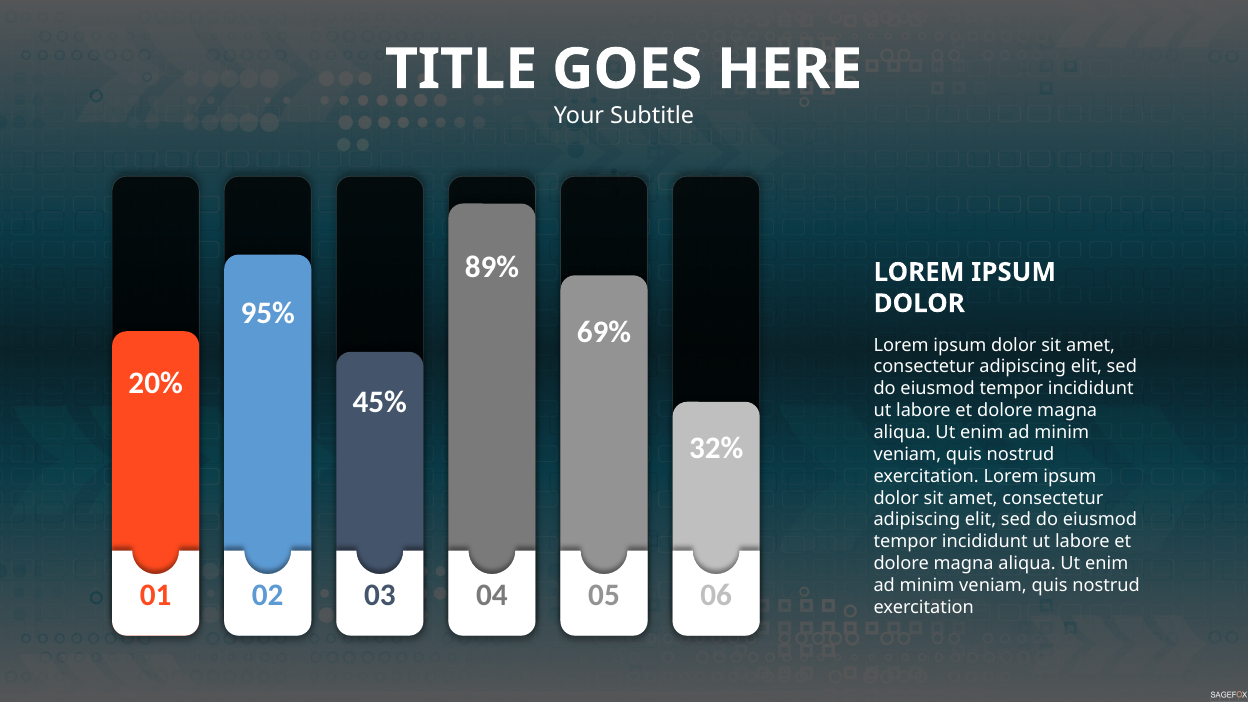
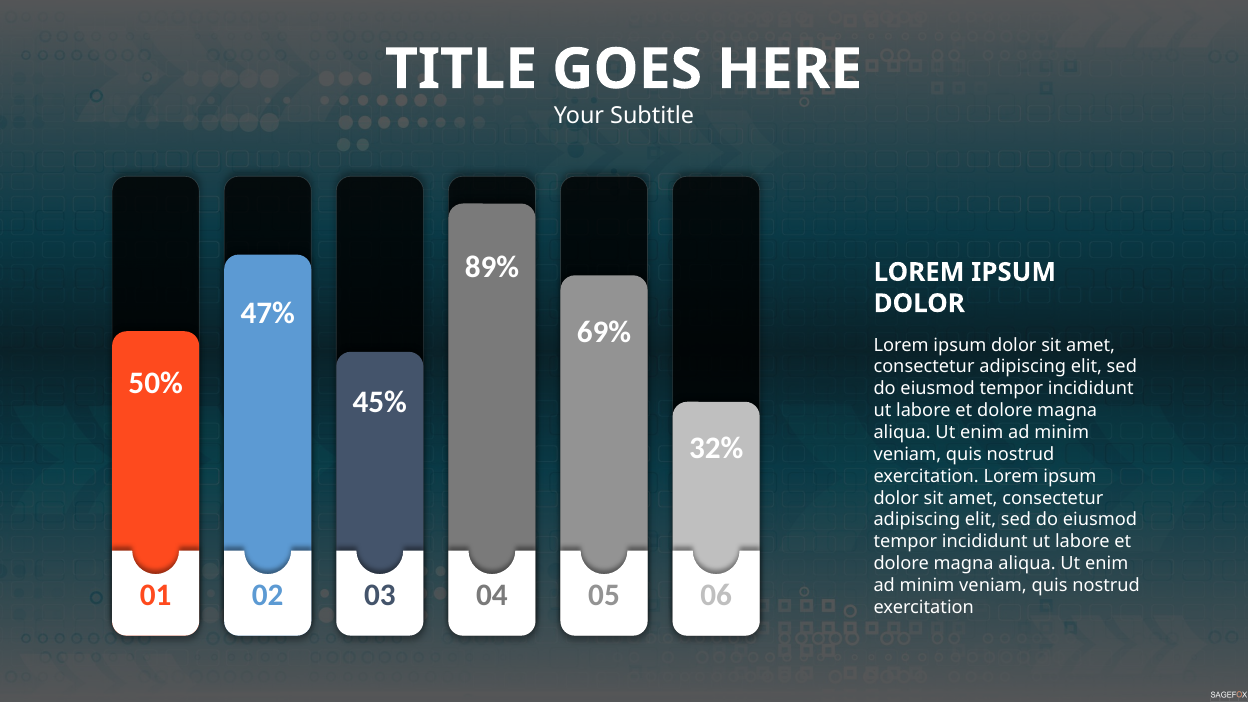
95%: 95% -> 47% (268, 314)
20%: 20% -> 50% (156, 384)
